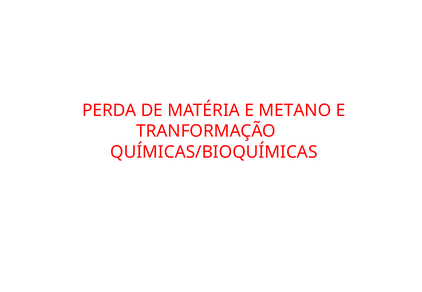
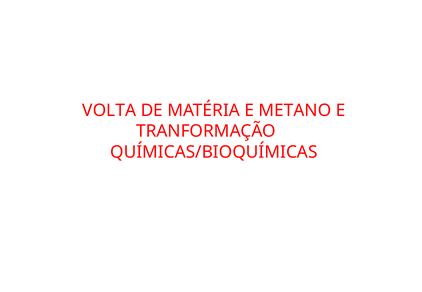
PERDA: PERDA -> VOLTA (109, 111)
